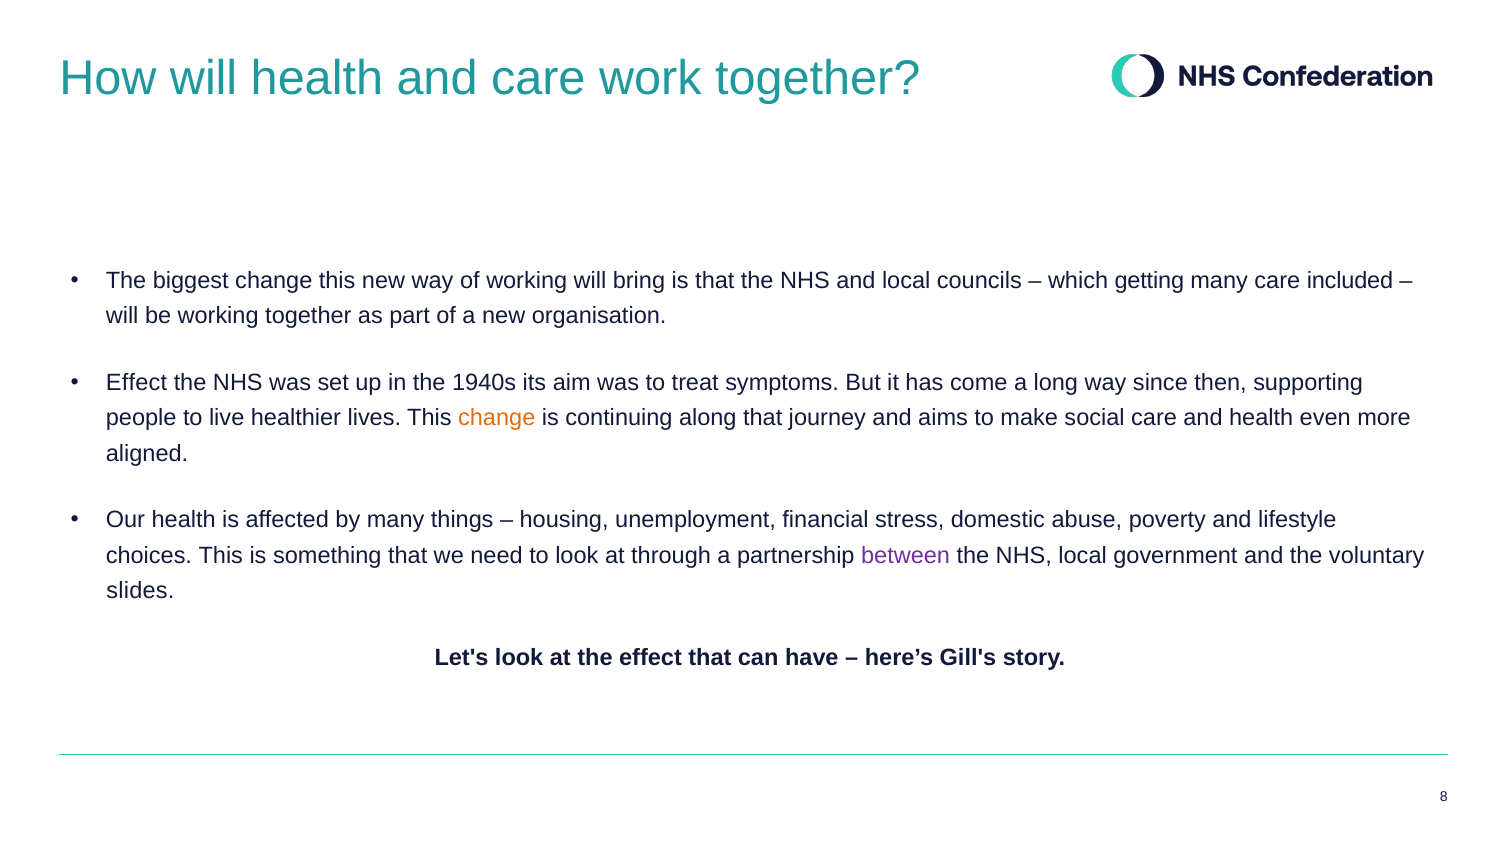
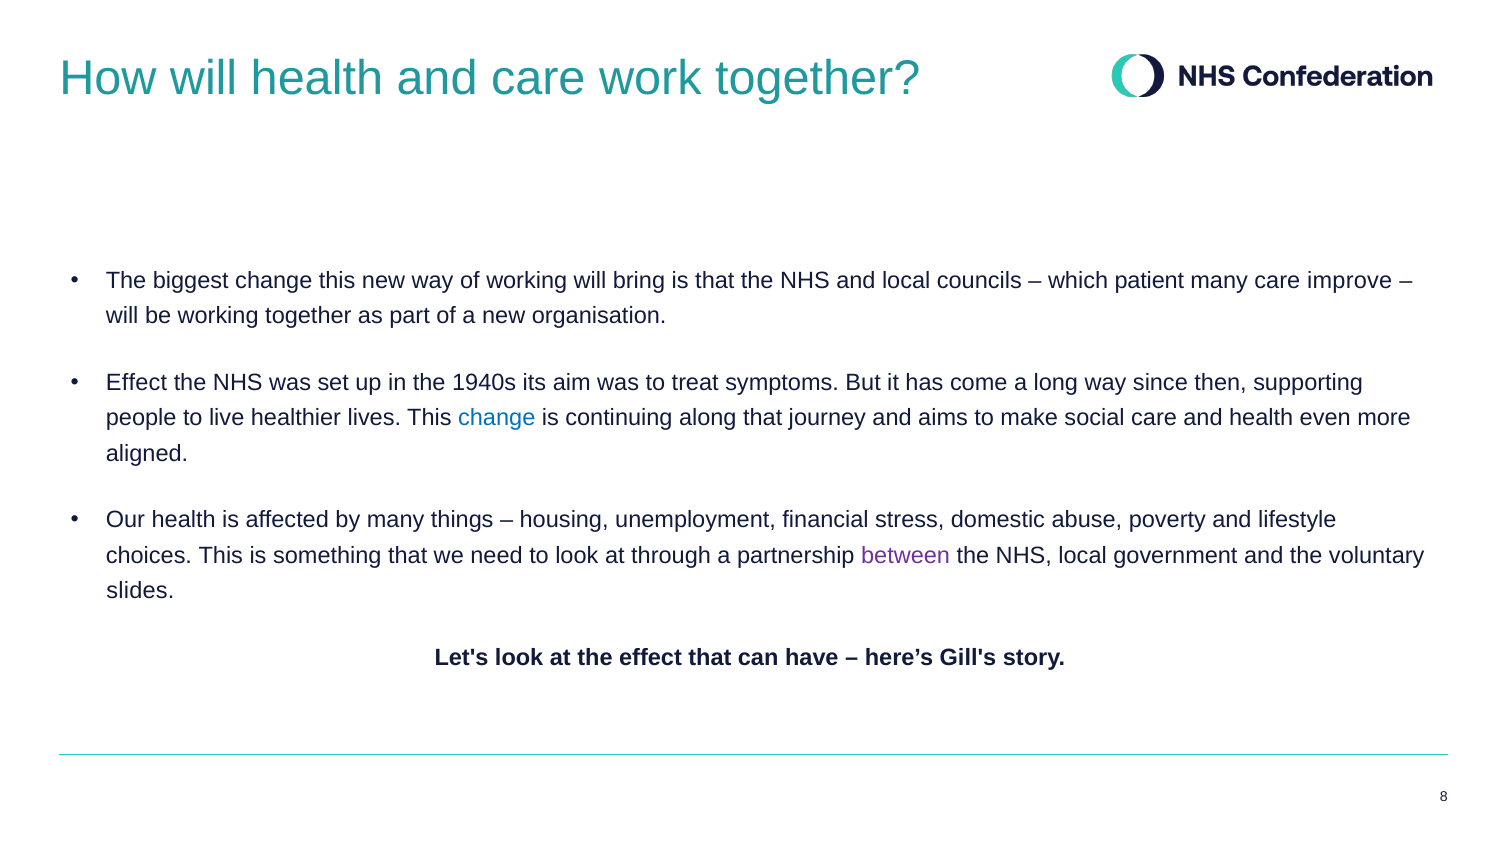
getting: getting -> patient (1149, 281)
included: included -> improve (1350, 281)
change colour: orange -> blue (497, 418)
